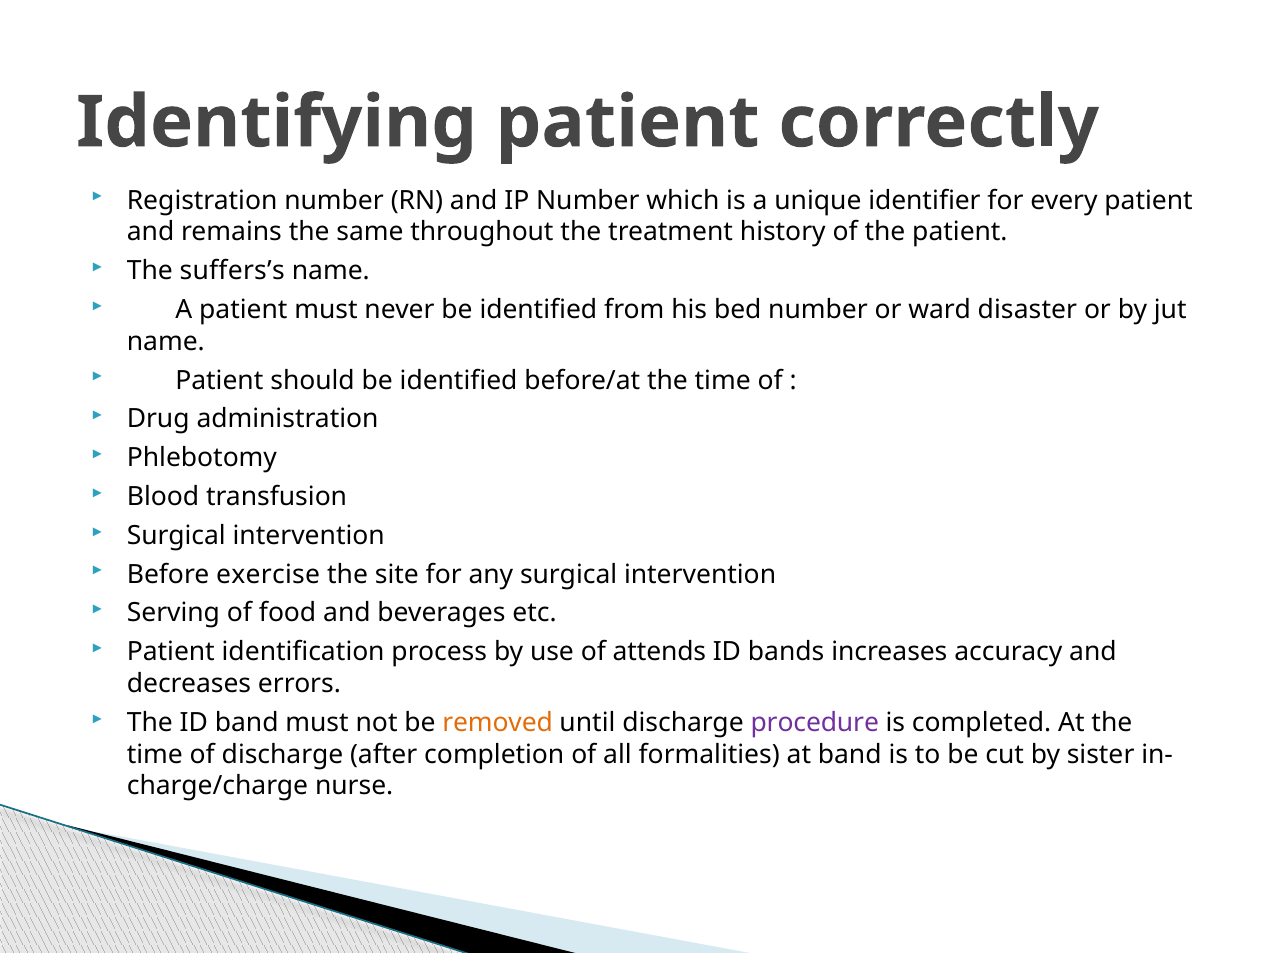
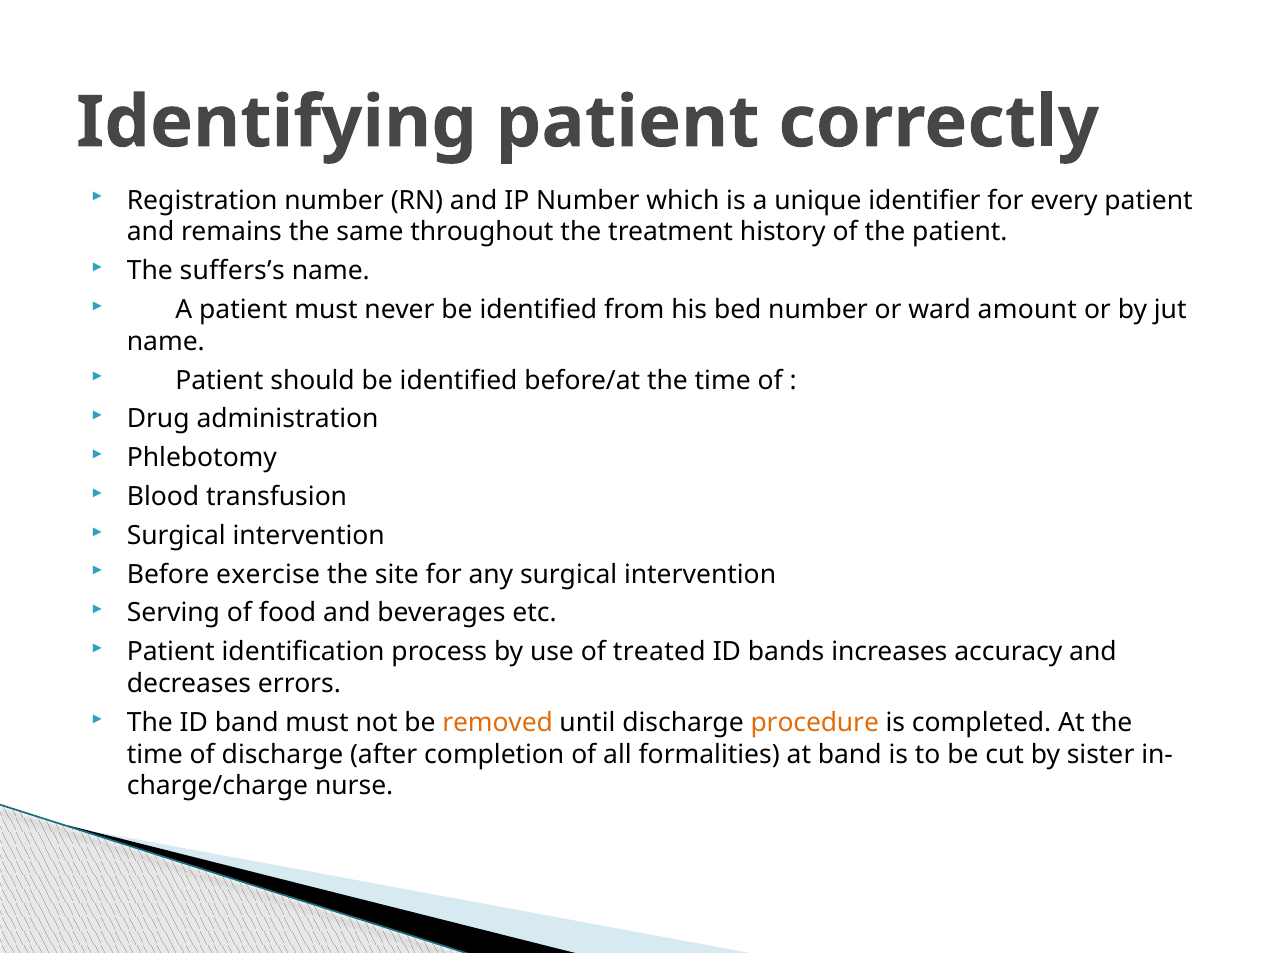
disaster: disaster -> amount (1027, 310)
attends: attends -> treated (659, 652)
procedure colour: purple -> orange (815, 723)
